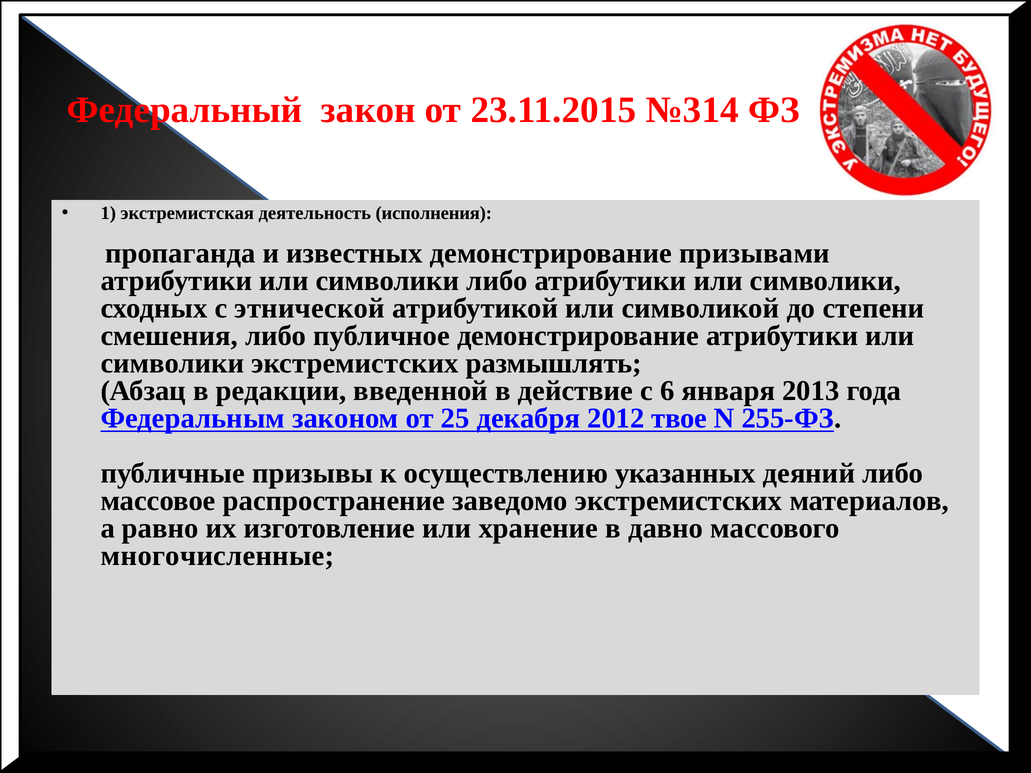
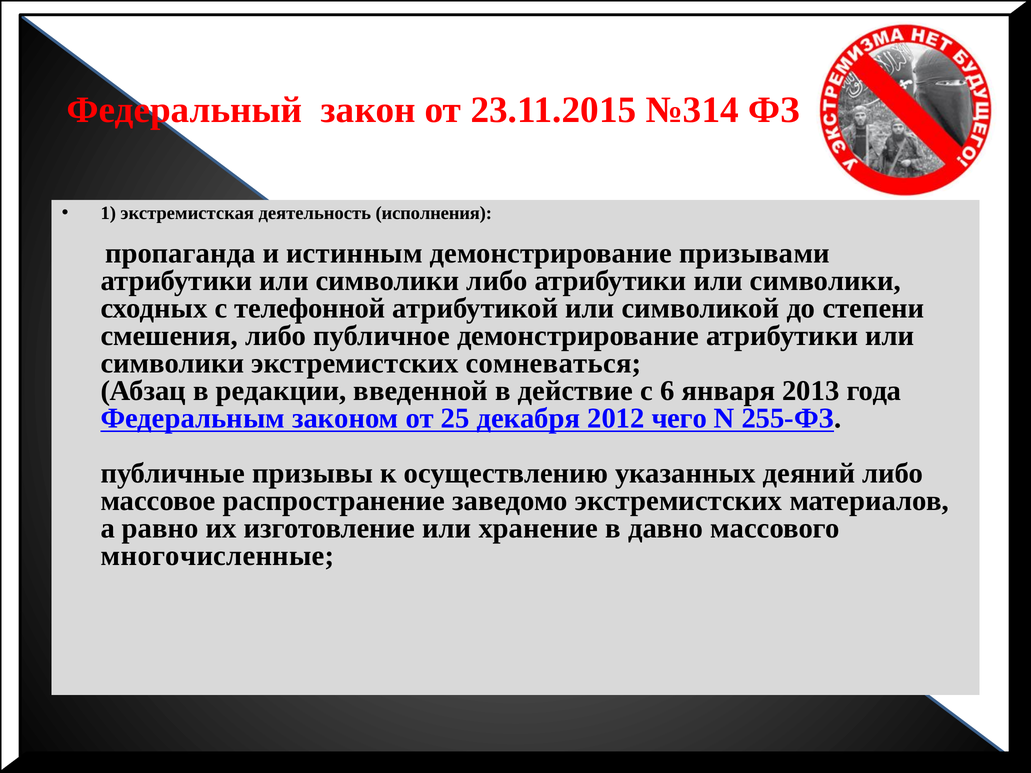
известных: известных -> истинным (354, 253)
этнической: этнической -> телефонной (310, 308)
размышлять: размышлять -> сомневаться (554, 364)
твое: твое -> чего (679, 419)
